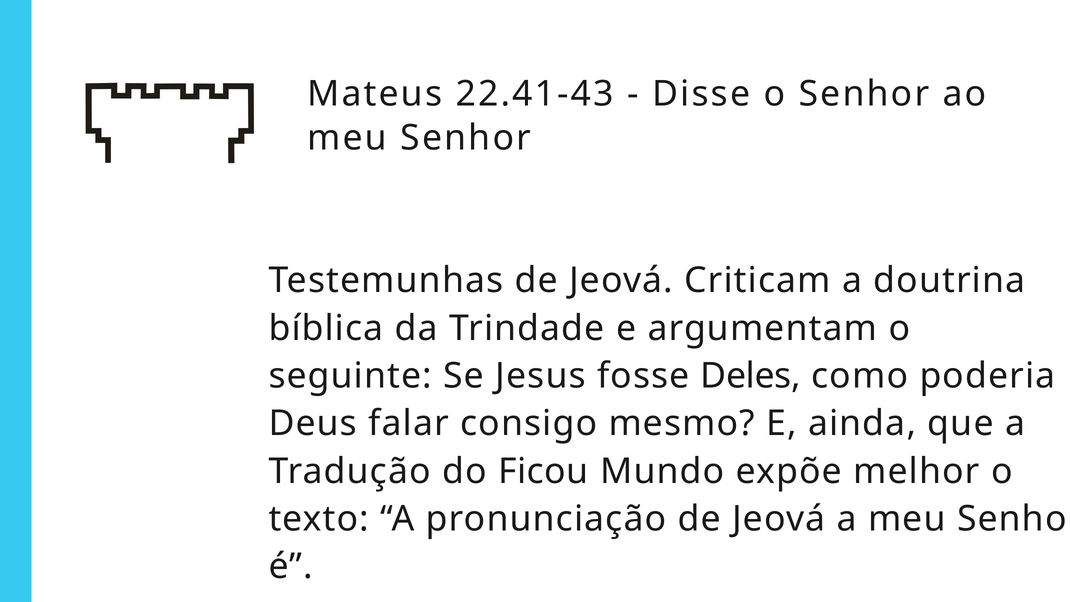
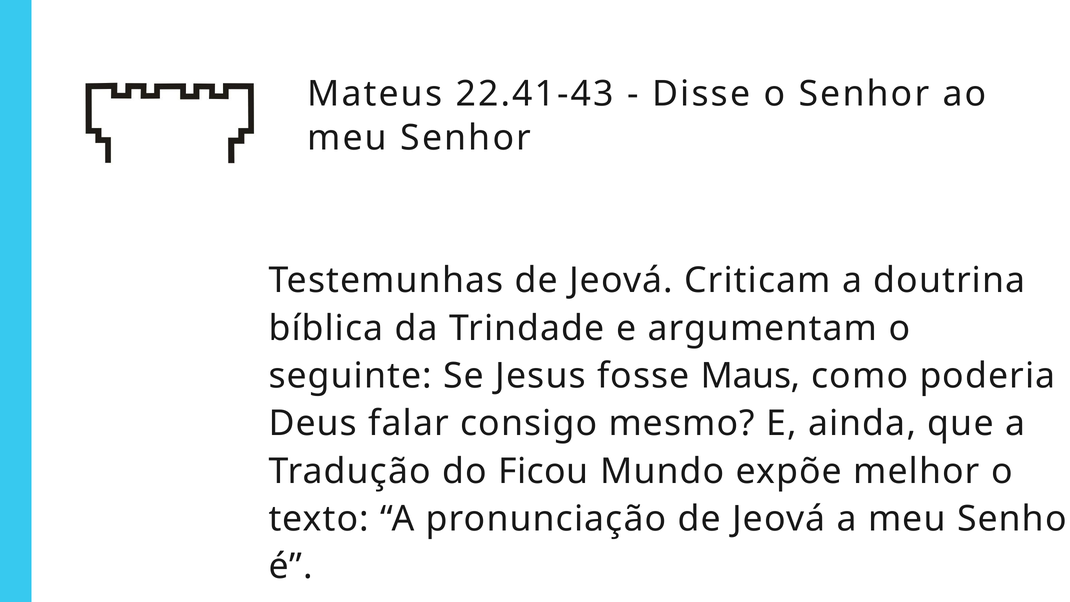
Deles: Deles -> Maus (751, 376)
